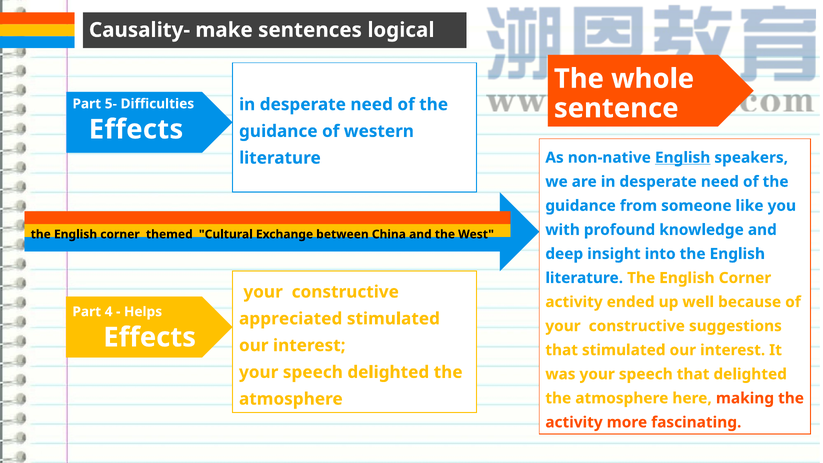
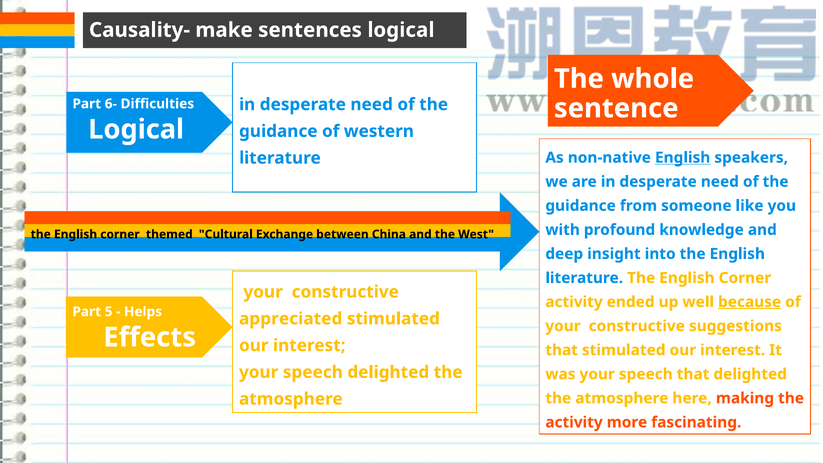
5-: 5- -> 6- (111, 104)
Effects: Effects -> Logical (136, 129)
because underline: none -> present (750, 302)
4: 4 -> 5 (109, 312)
